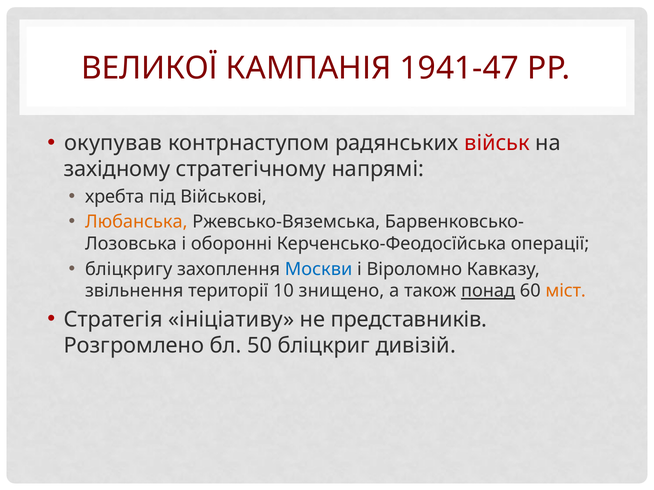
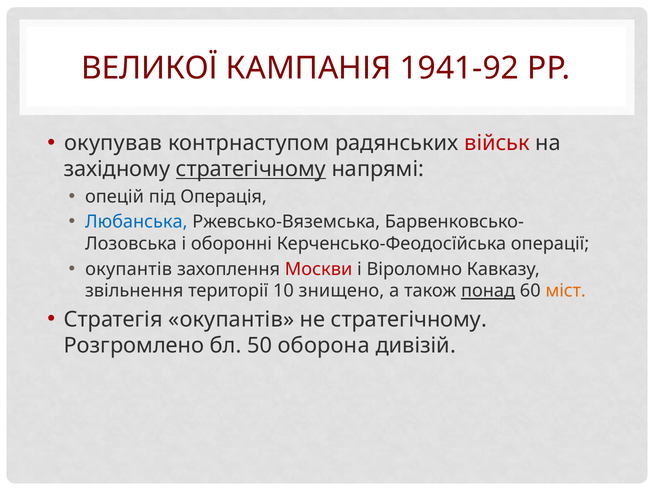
1941-47: 1941-47 -> 1941-92 (459, 69)
стратегічному underline: none -> present (251, 169)
хребта: хребта -> опецій (114, 197)
Військові: Військові -> Операція (224, 197)
Любанська colour: orange -> blue (136, 222)
бліцкригу: бліцкригу -> окупантів (129, 269)
Москви colour: blue -> red (319, 269)
Стратегія ініціативу: ініціативу -> окупантів (231, 320)
не представників: представників -> стратегічному (409, 320)
бліцкриг: бліцкриг -> оборона (324, 346)
